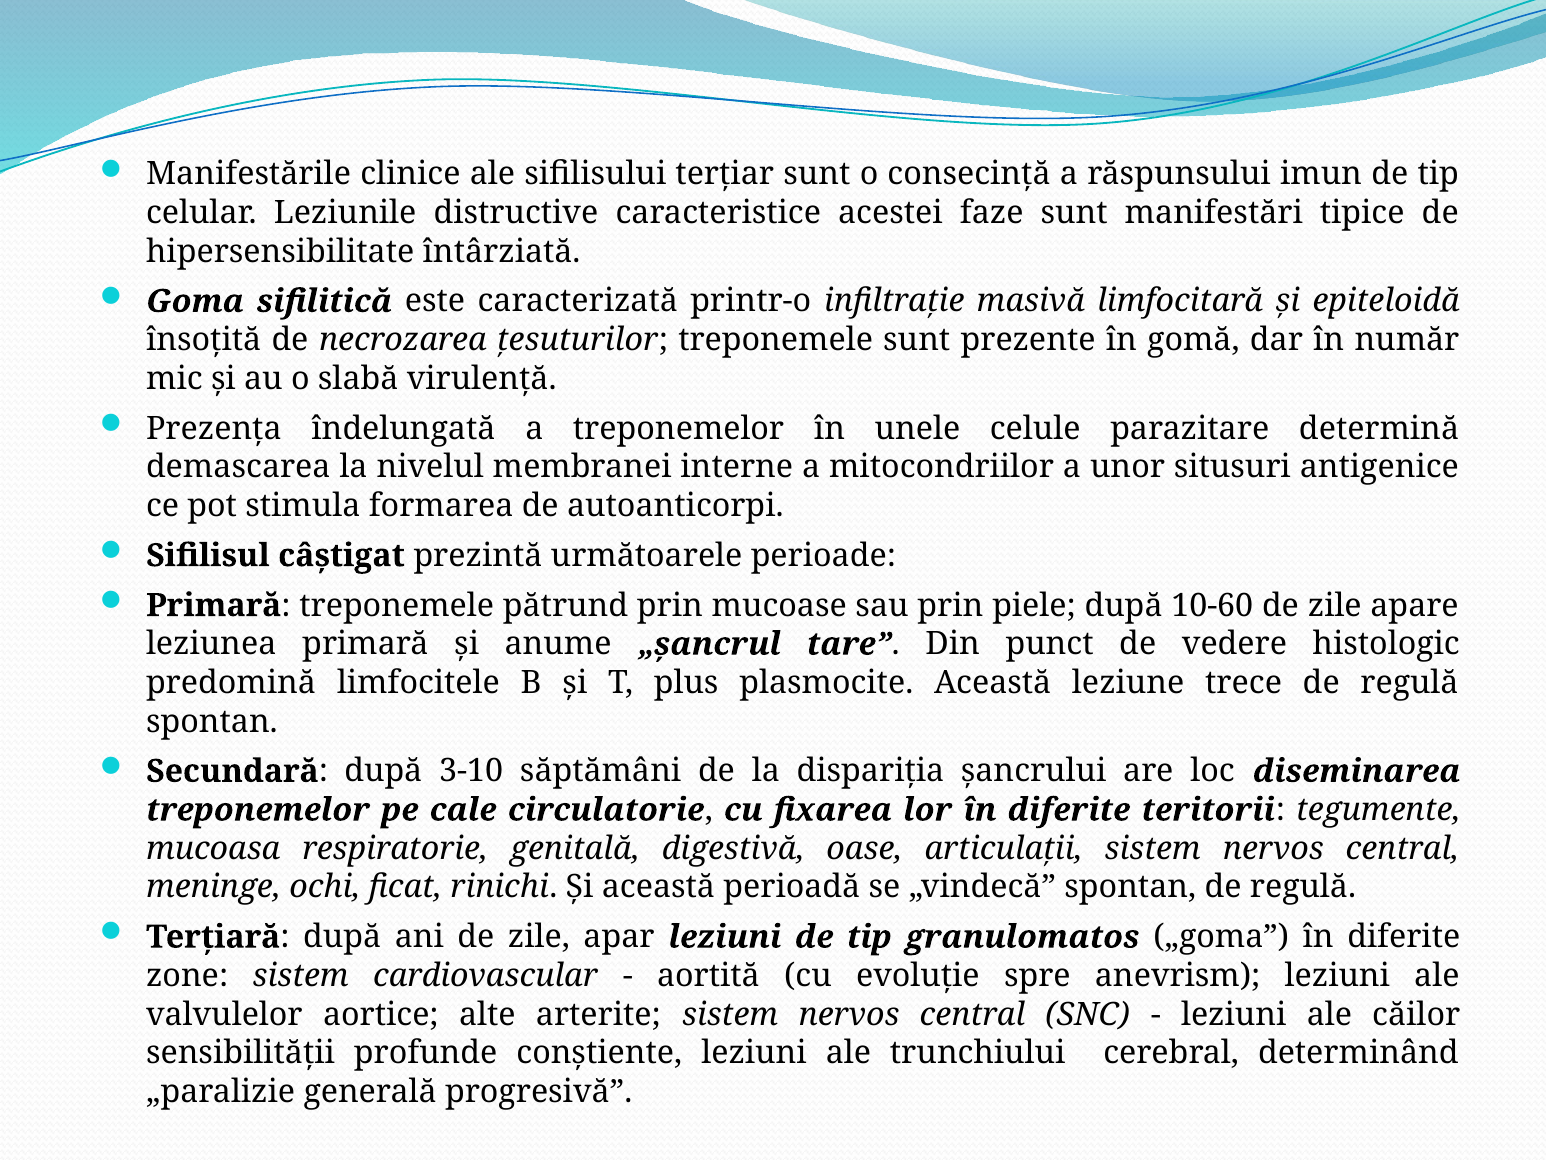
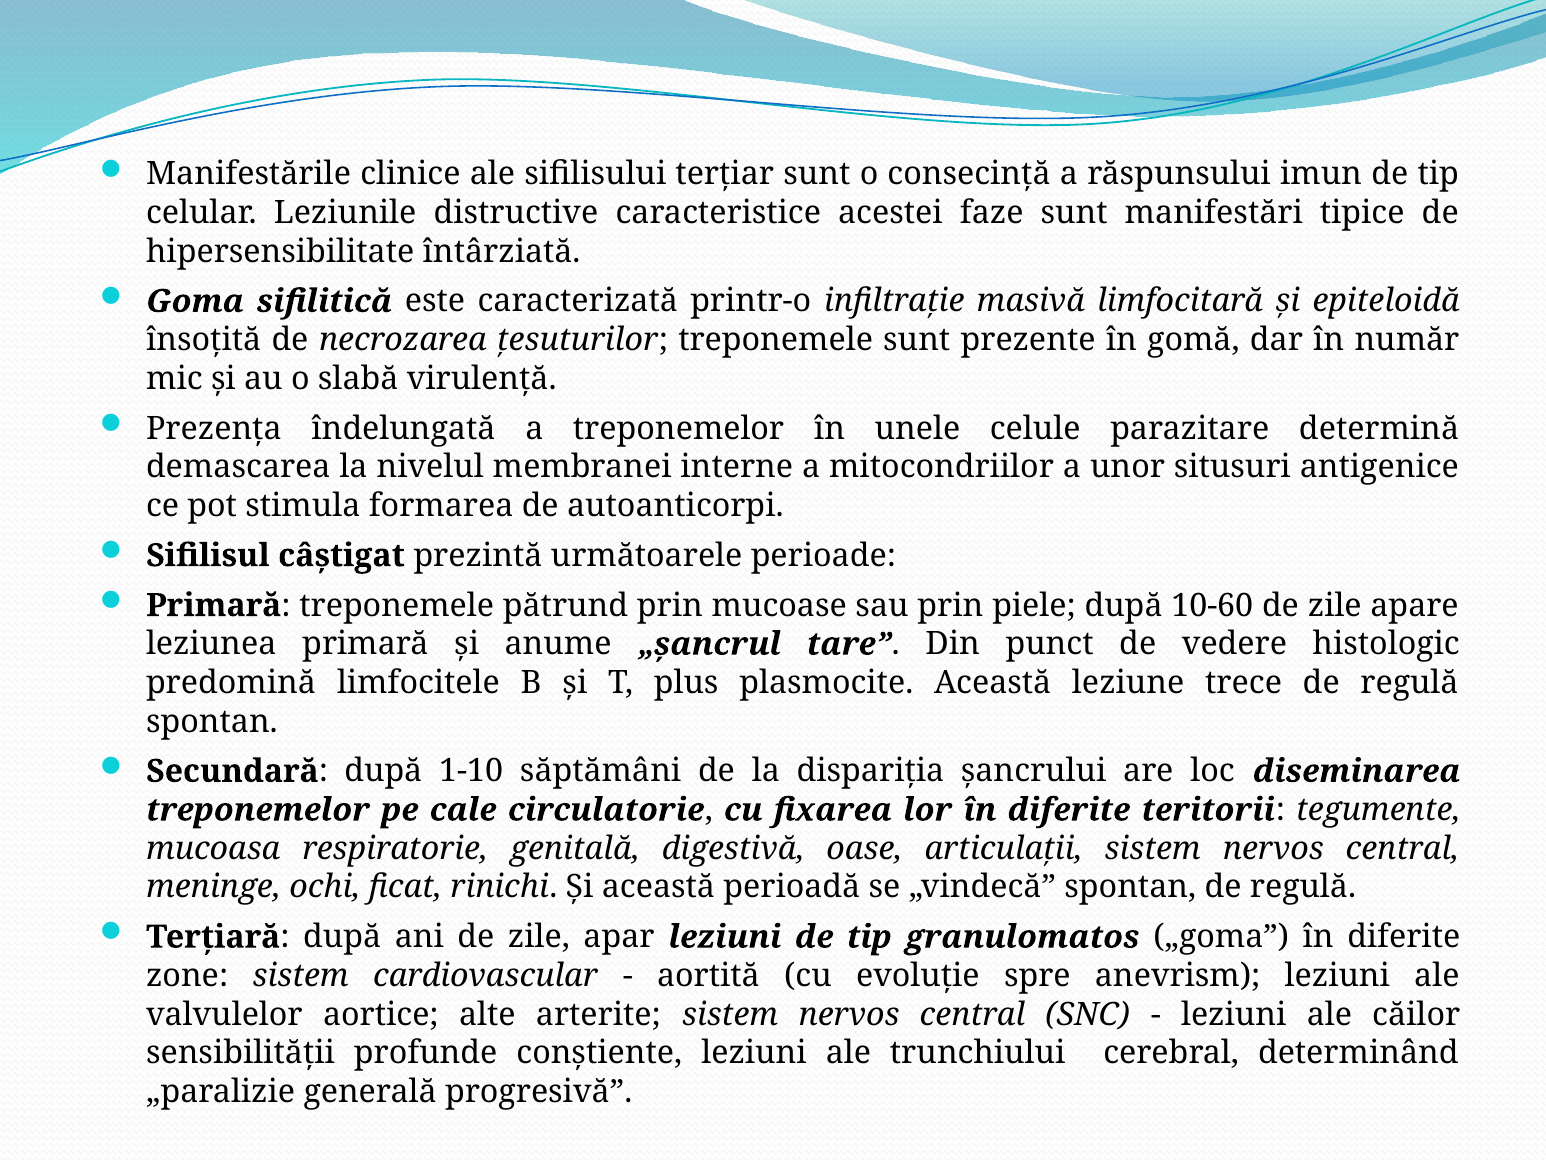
3-10: 3-10 -> 1-10 (471, 771)
